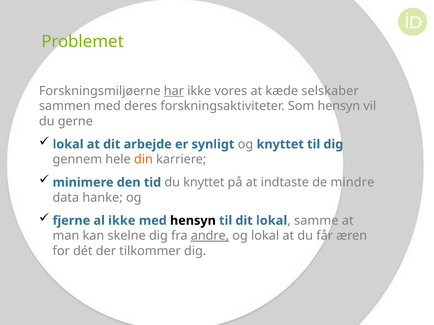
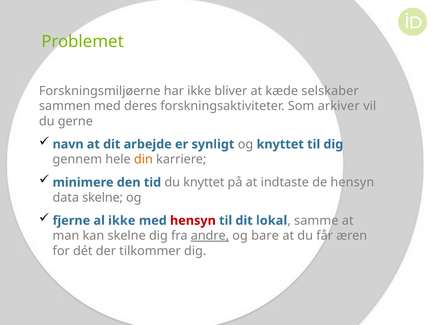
har underline: present -> none (174, 91)
vores: vores -> bliver (231, 91)
Som hensyn: hensyn -> arkiver (339, 106)
lokal: lokal -> navn (68, 144)
de mindre: mindre -> hensyn (352, 183)
data hanke: hanke -> skelne (103, 198)
hensyn colour: black -> red (193, 221)
og lokal: lokal -> bare (265, 236)
